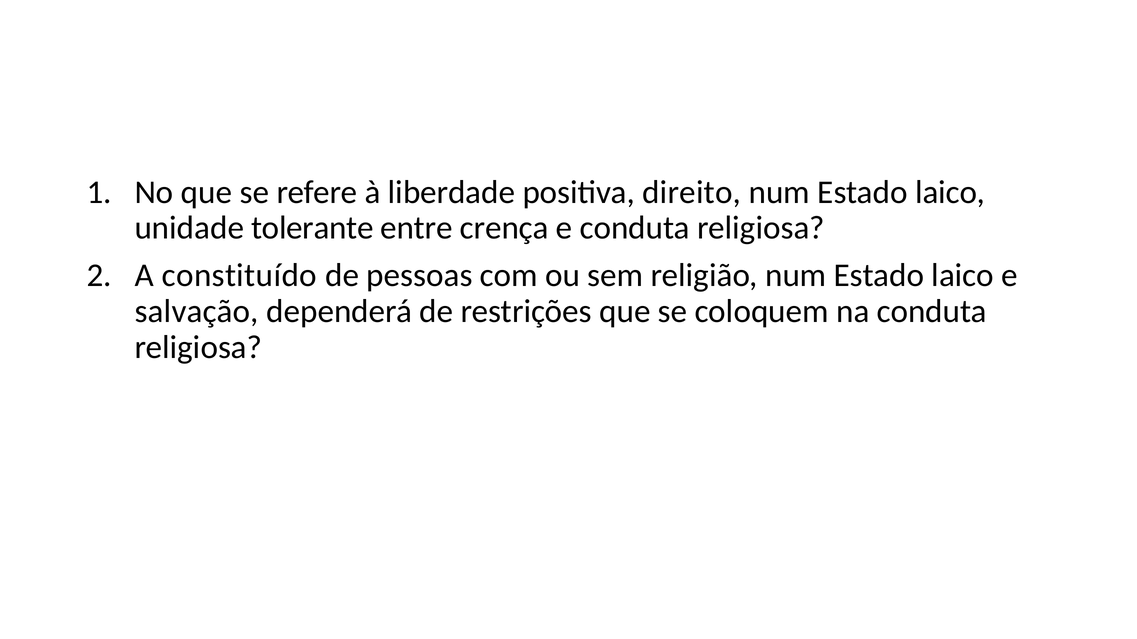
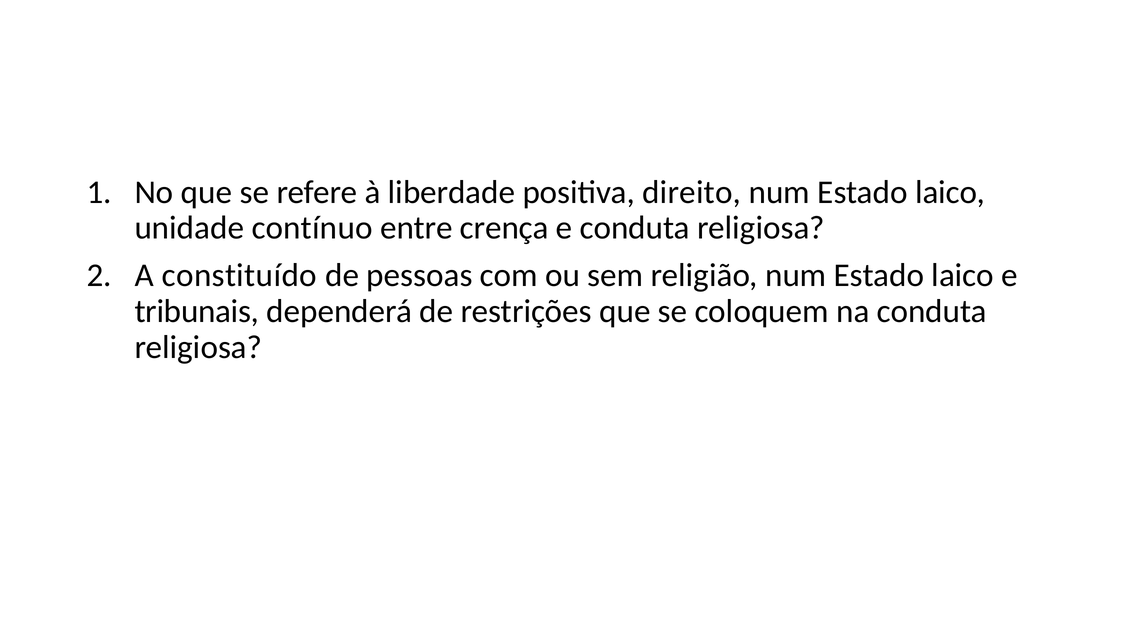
tolerante: tolerante -> contínuo (312, 228)
salvação: salvação -> tribunais (197, 312)
